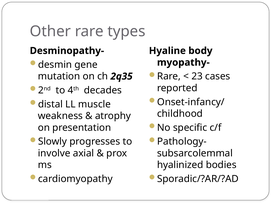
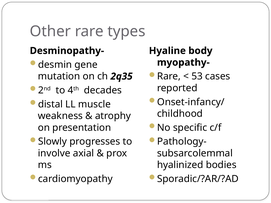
23: 23 -> 53 (197, 76)
